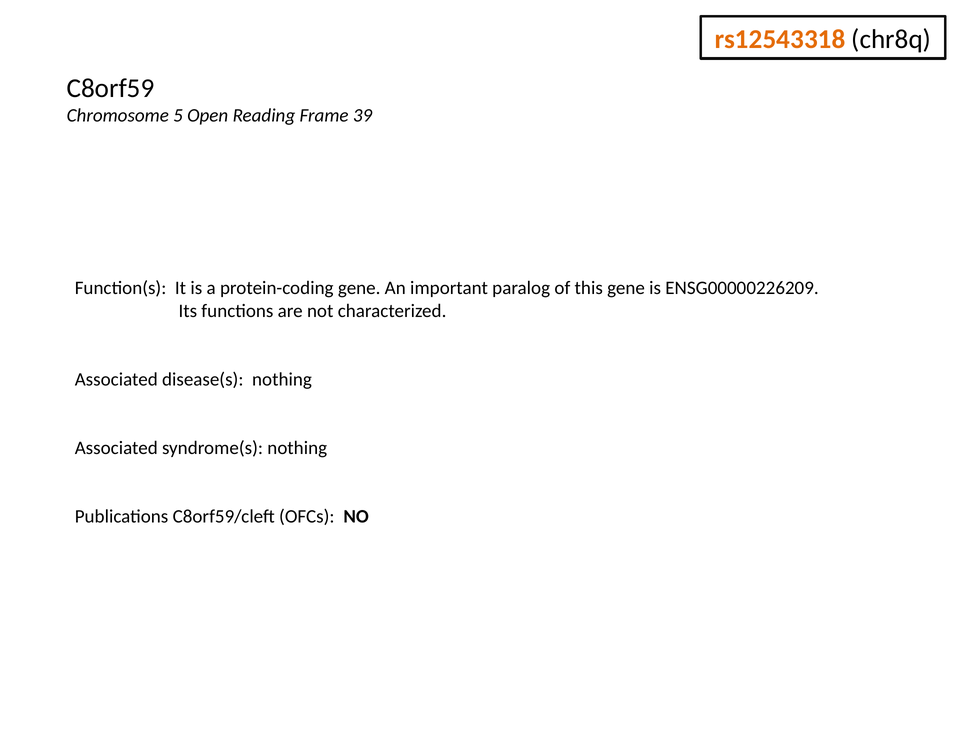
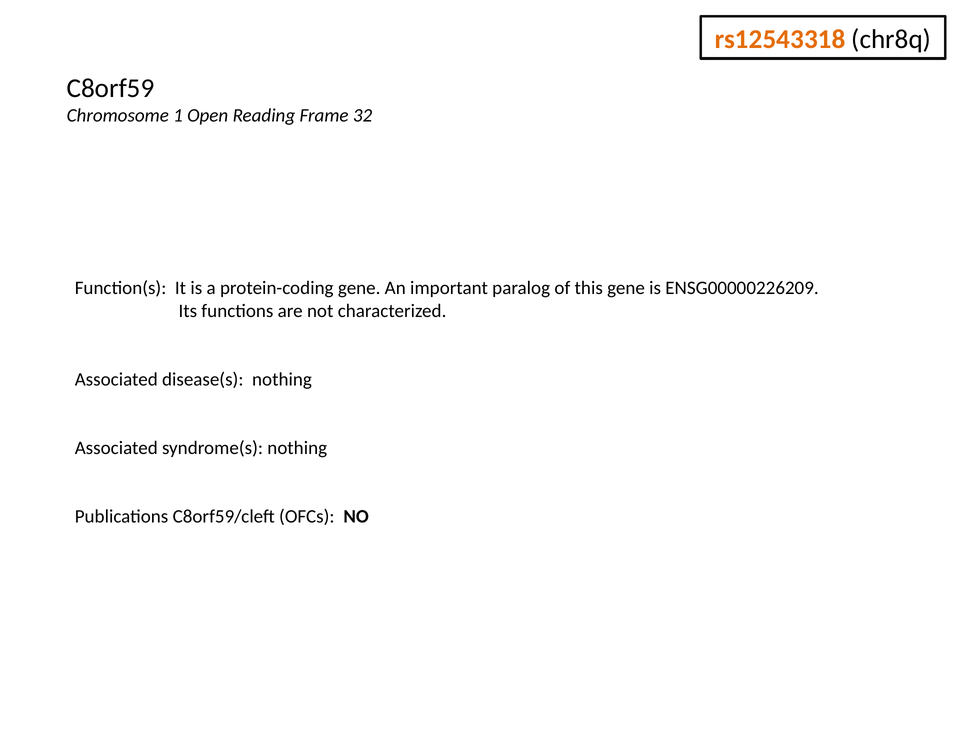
5: 5 -> 1 (178, 115)
39: 39 -> 32 (363, 115)
